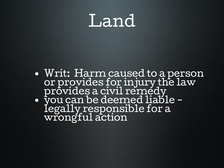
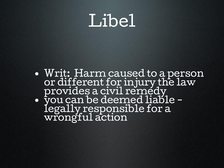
Land: Land -> Libel (112, 22)
or provides: provides -> different (81, 83)
